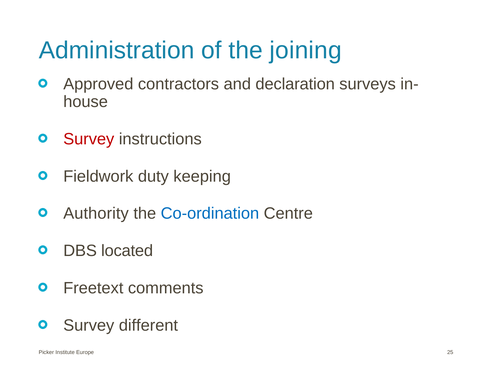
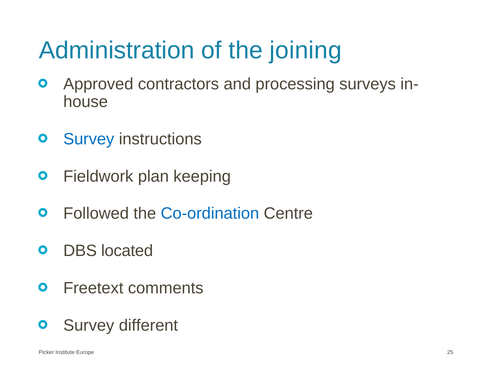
declaration: declaration -> processing (295, 84)
Survey colour: red -> blue (89, 139)
duty: duty -> plan (153, 176)
Authority: Authority -> Followed (96, 214)
